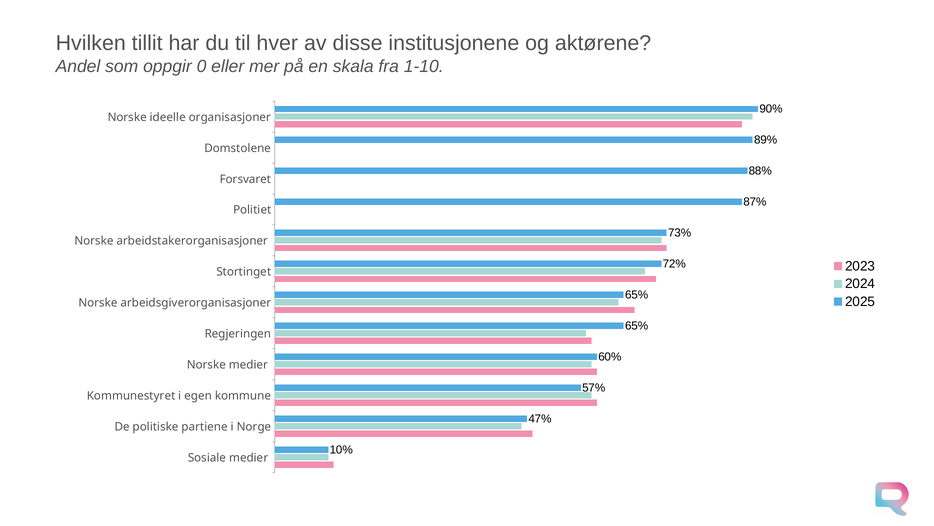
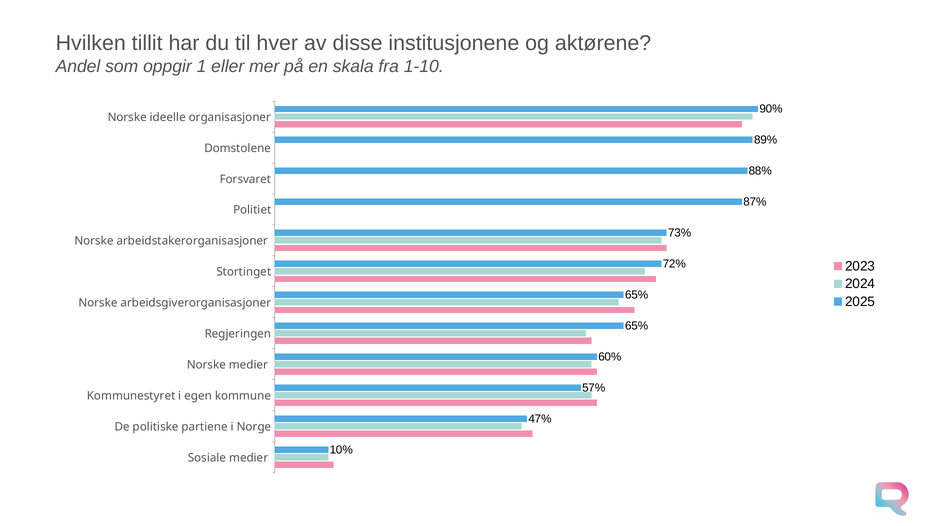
0: 0 -> 1 (202, 66)
